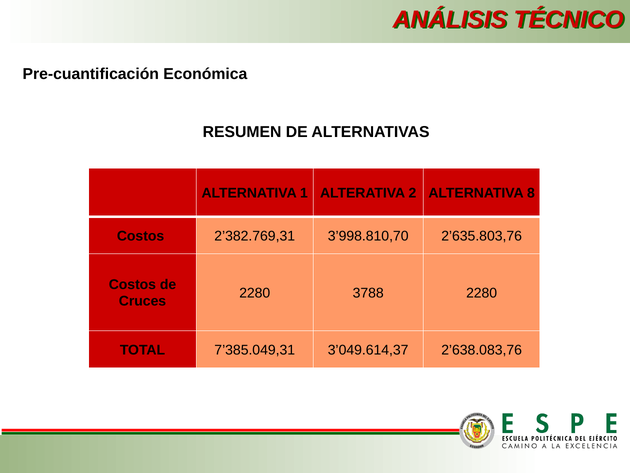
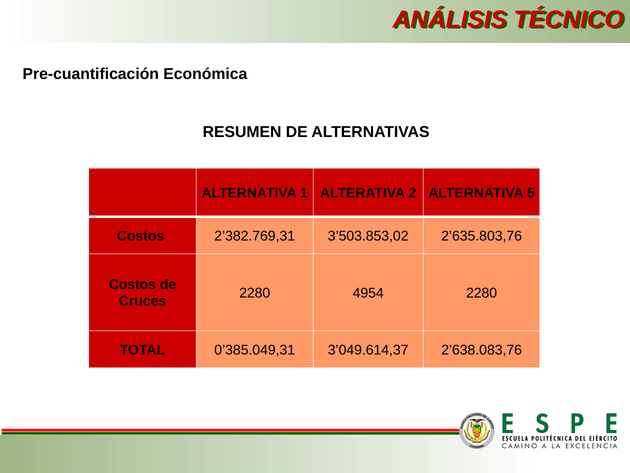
8: 8 -> 5 (531, 193)
3’998.810,70: 3’998.810,70 -> 3’503.853,02 (368, 236)
3788: 3788 -> 4954 (368, 293)
7’385.049,31: 7’385.049,31 -> 0’385.049,31 (255, 350)
